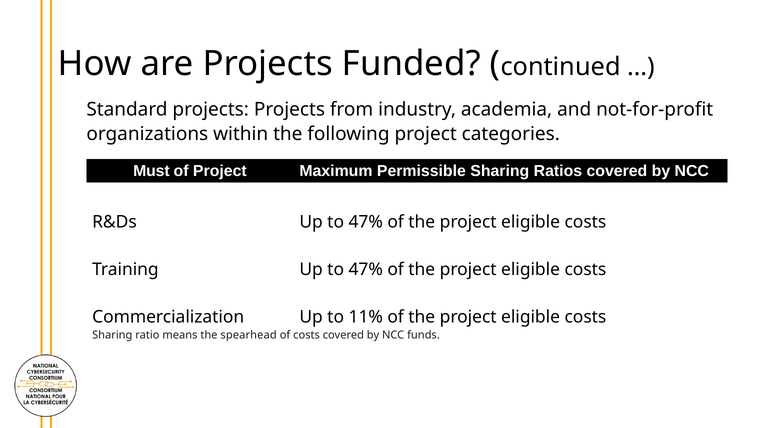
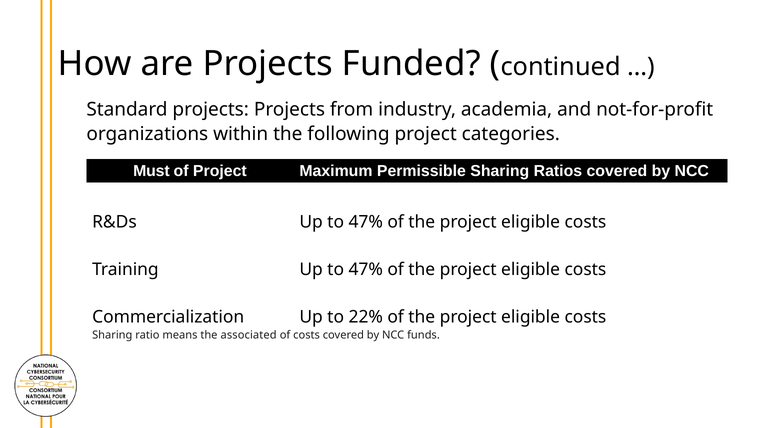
11%: 11% -> 22% (366, 317)
spearhead: spearhead -> associated (249, 335)
